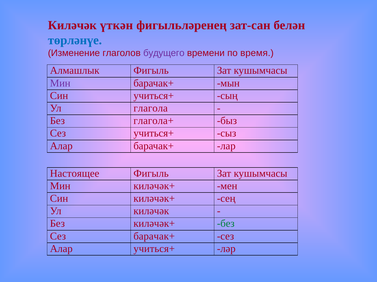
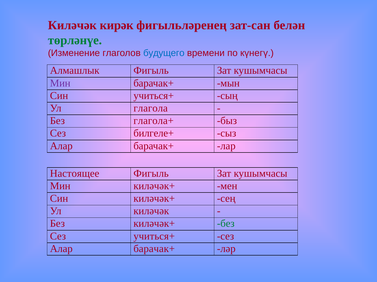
үткән: үткән -> кирәк (117, 25)
төрләнүе colour: blue -> green (75, 40)
будущего colour: purple -> blue (164, 53)
время: время -> күнегү (257, 53)
Сез учиться+: учиться+ -> билгеле+ (154, 134)
Сез барачак+: барачак+ -> учиться+ (154, 237)
учиться+: учиться+ -> барачак+ (154, 249)
